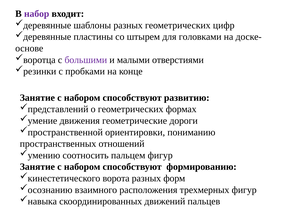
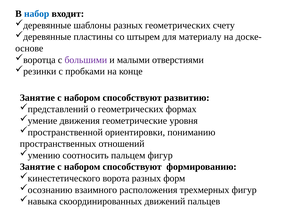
набор colour: purple -> blue (37, 14)
цифр: цифр -> счету (224, 25)
головками: головками -> материалу (200, 37)
дороги: дороги -> уровня (184, 121)
